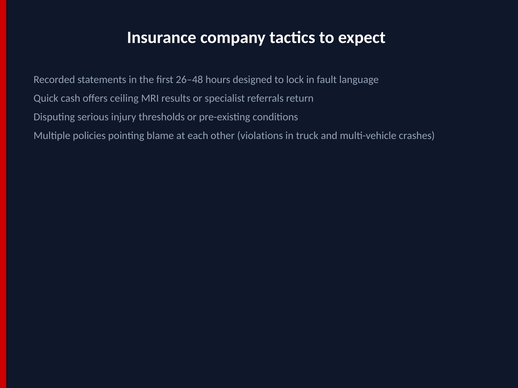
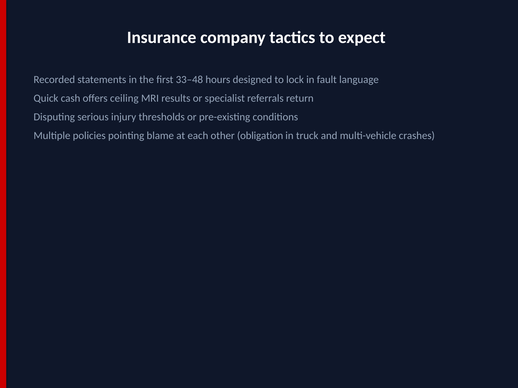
26–48: 26–48 -> 33–48 (189, 80)
violations: violations -> obligation (260, 136)
